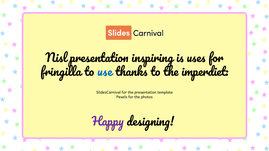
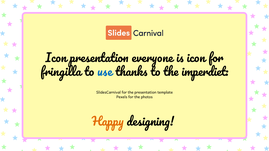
Nisl: Nisl -> Icon (56, 58)
inspiring: inspiring -> everyone (152, 58)
is uses: uses -> icon (196, 58)
Happy colour: purple -> orange (108, 122)
